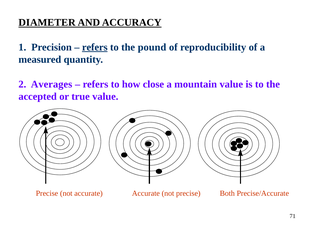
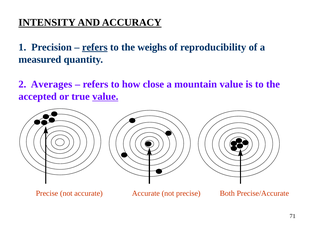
DIAMETER: DIAMETER -> INTENSITY (47, 23)
pound: pound -> weighs (152, 47)
value underline: none -> present (105, 97)
